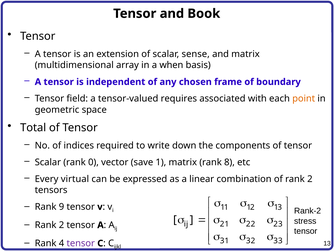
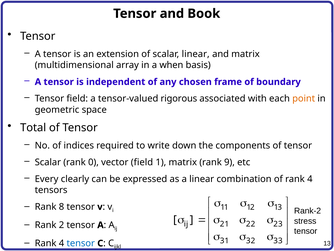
scalar sense: sense -> linear (196, 54)
requires: requires -> rigorous (179, 98)
vector save: save -> field (142, 162)
8: 8 -> 9 (229, 162)
virtual: virtual -> clearly (75, 179)
of rank 2: 2 -> 4 (310, 179)
9: 9 -> 8 (62, 206)
tensor colour: purple -> blue (81, 243)
